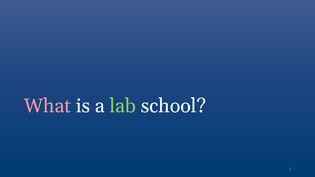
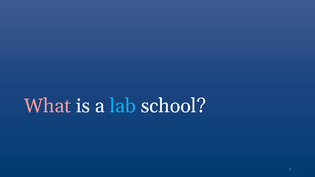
lab colour: light green -> light blue (123, 106)
